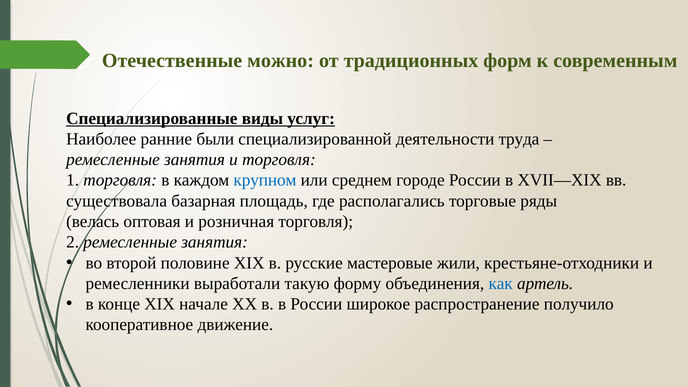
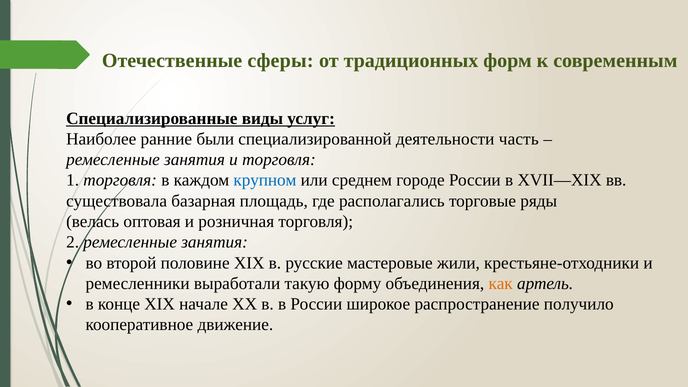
можно: можно -> сферы (281, 60)
труда: труда -> часть (519, 139)
как colour: blue -> orange (501, 283)
